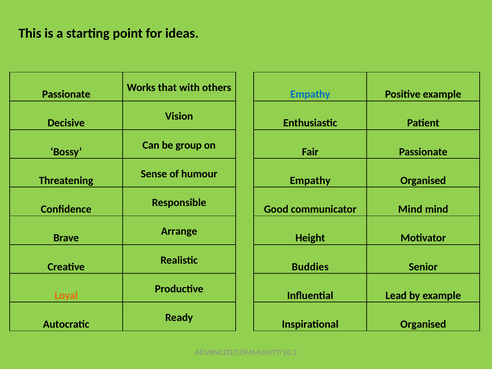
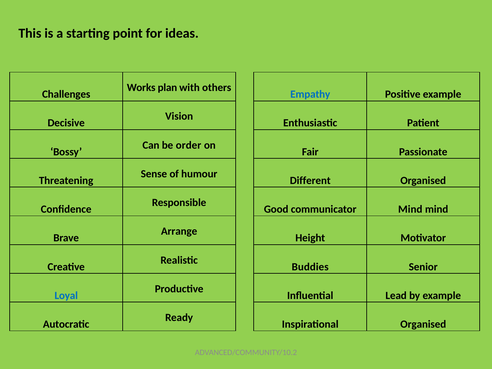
that: that -> plan (167, 88)
Passionate: Passionate -> Challenges (66, 94)
group: group -> order (189, 145)
Empathy: Empathy -> Different (310, 181)
Loyal colour: orange -> blue (66, 296)
